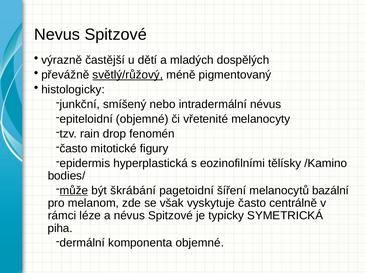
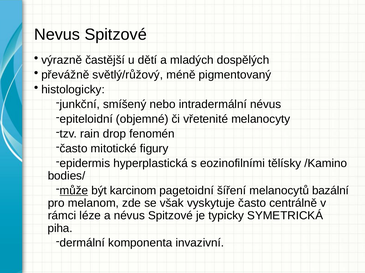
světlý/růžový underline: present -> none (128, 75)
škrábání: škrábání -> karcinom (133, 191)
komponenta objemné: objemné -> invazivní (200, 244)
